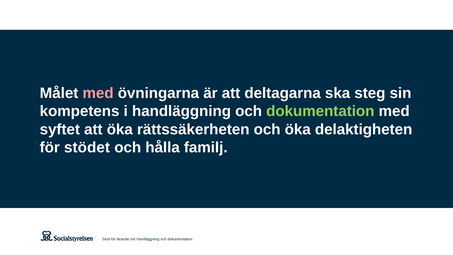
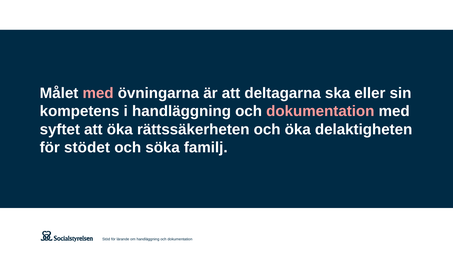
steg: steg -> eller (370, 93)
dokumentation colour: light green -> pink (320, 111)
hålla: hålla -> söka (163, 147)
